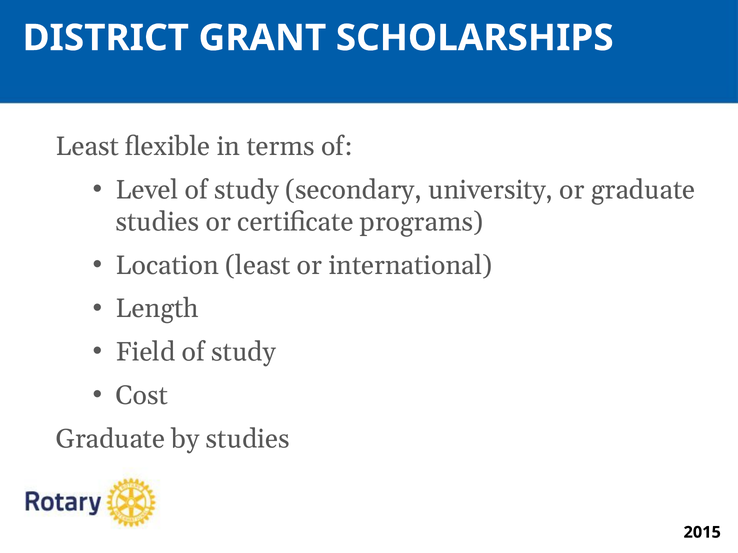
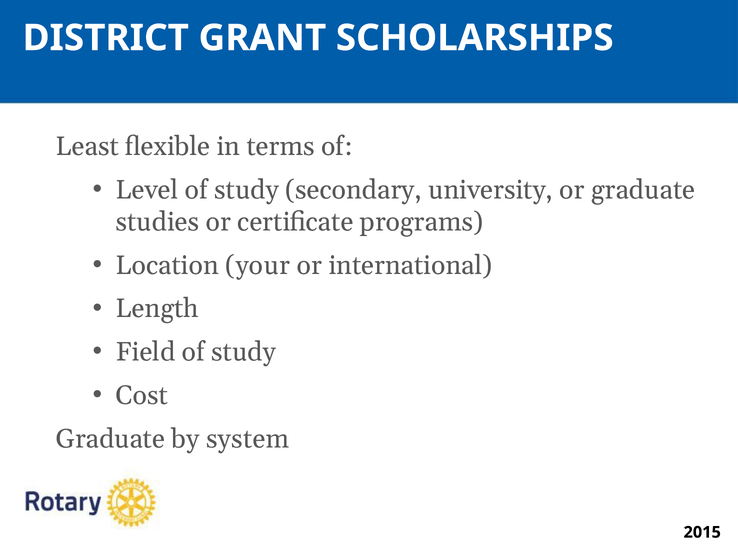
Location least: least -> your (258, 266)
by studies: studies -> system (248, 439)
